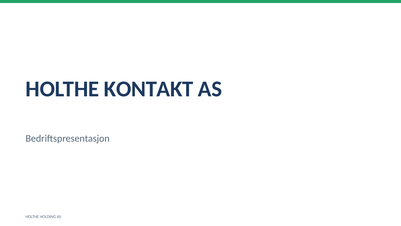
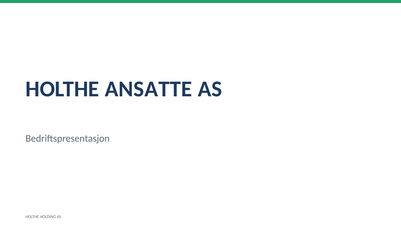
KONTAKT: KONTAKT -> ANSATTE (148, 89)
